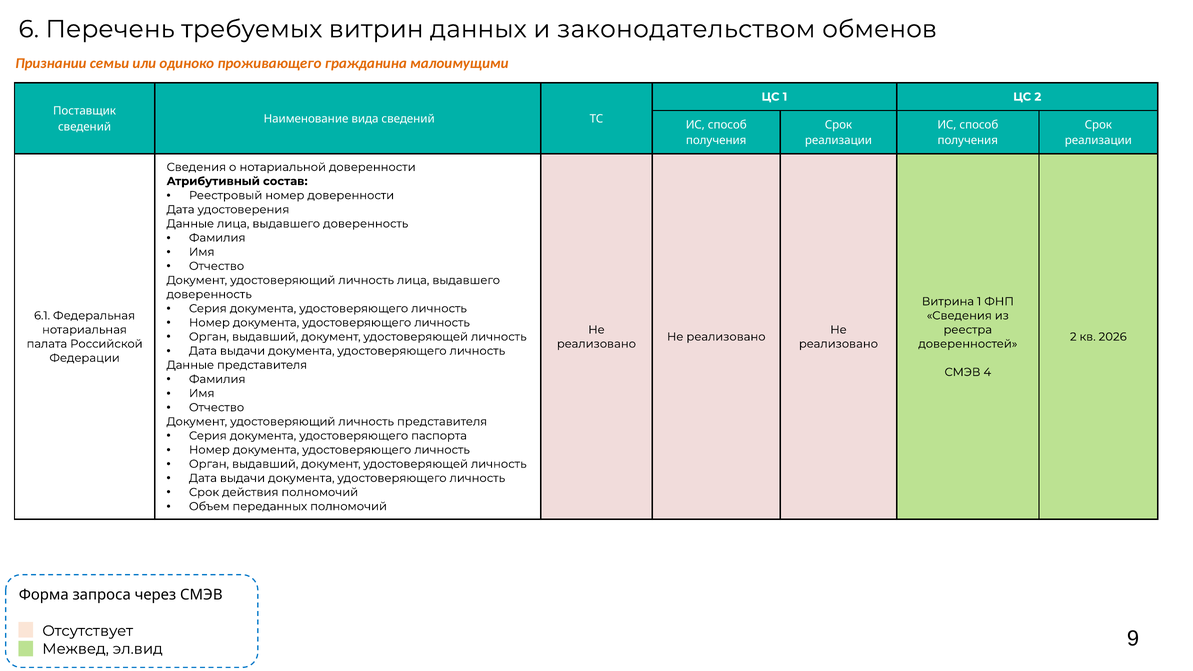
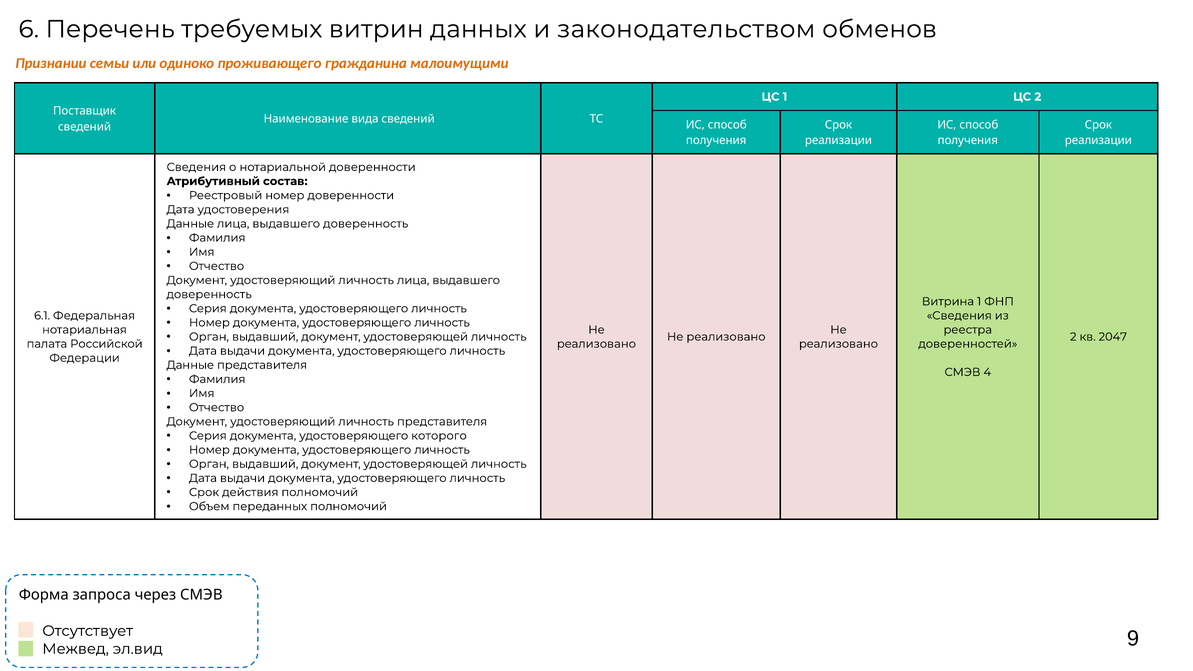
2026: 2026 -> 2047 (1113, 337)
паспорта: паспорта -> которого (439, 436)
